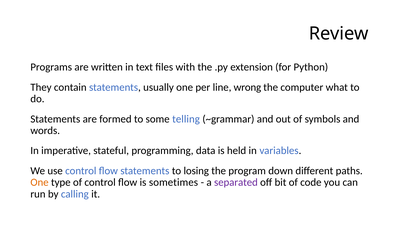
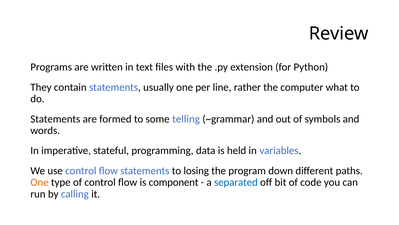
wrong: wrong -> rather (247, 87)
sometimes: sometimes -> component (174, 182)
separated colour: purple -> blue (236, 182)
